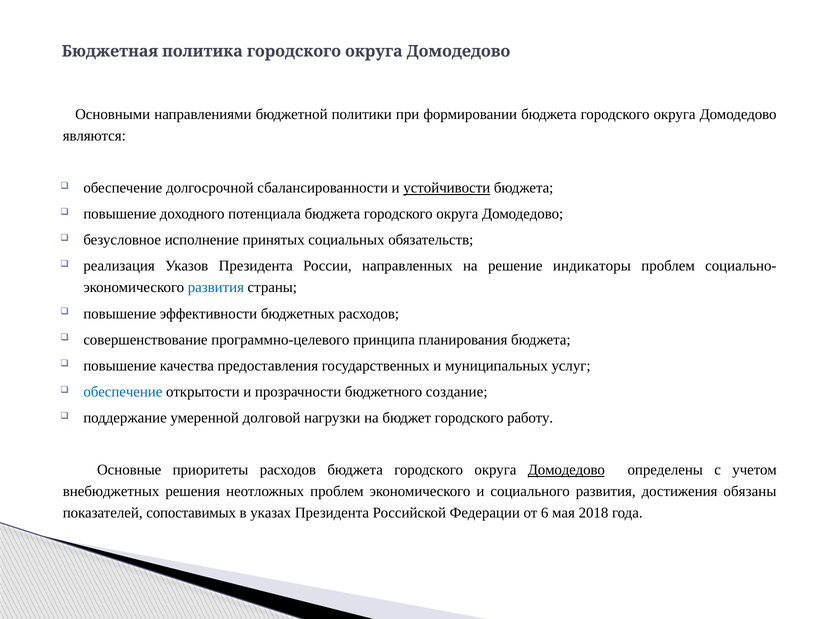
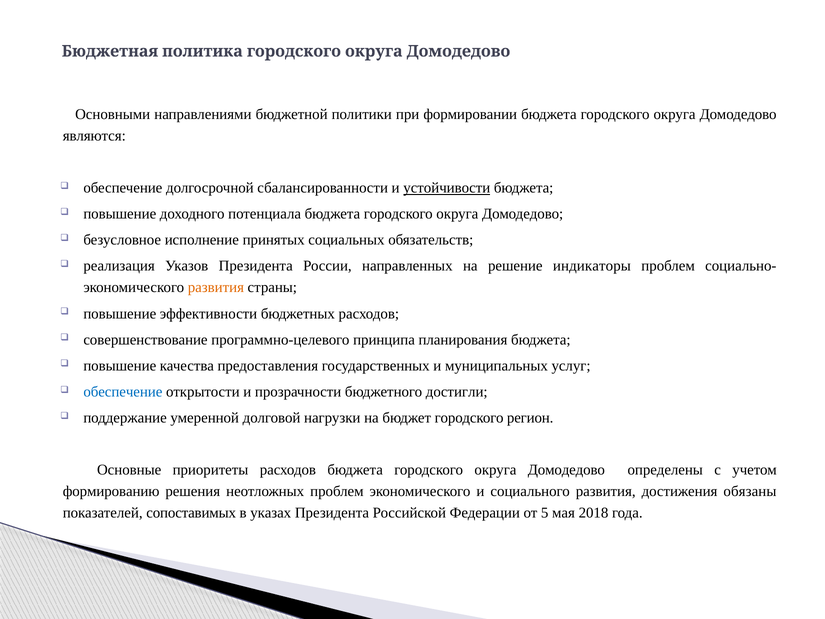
развития colour: blue -> orange (216, 287)
создание: создание -> достигли (457, 392)
работу: работу -> регион (530, 418)
Домодедово underline: present -> none (566, 470)
внебюджетных: внебюджетных -> формированию (111, 491)
6: 6 -> 5 (545, 513)
